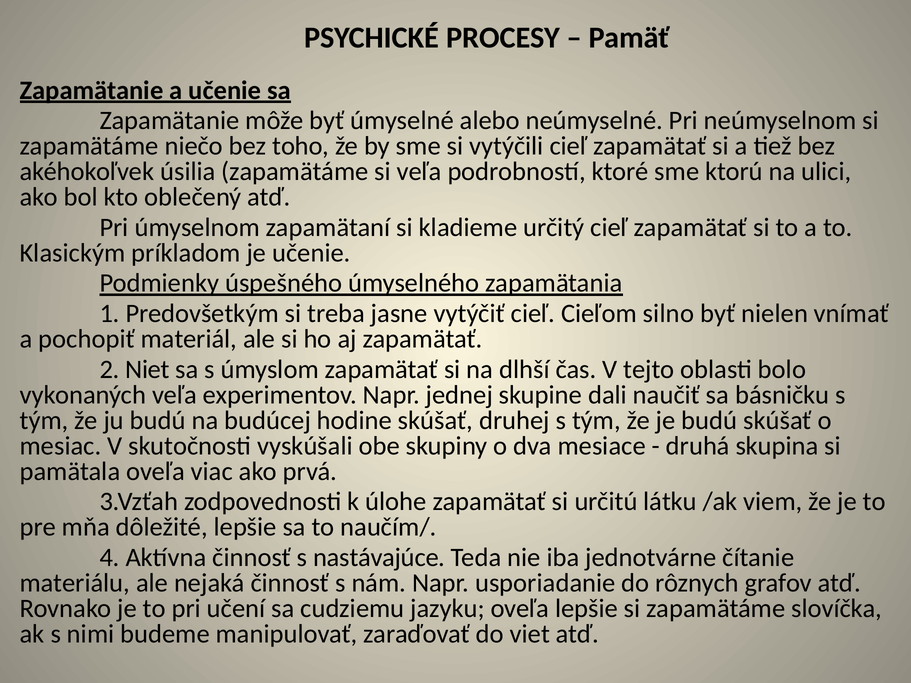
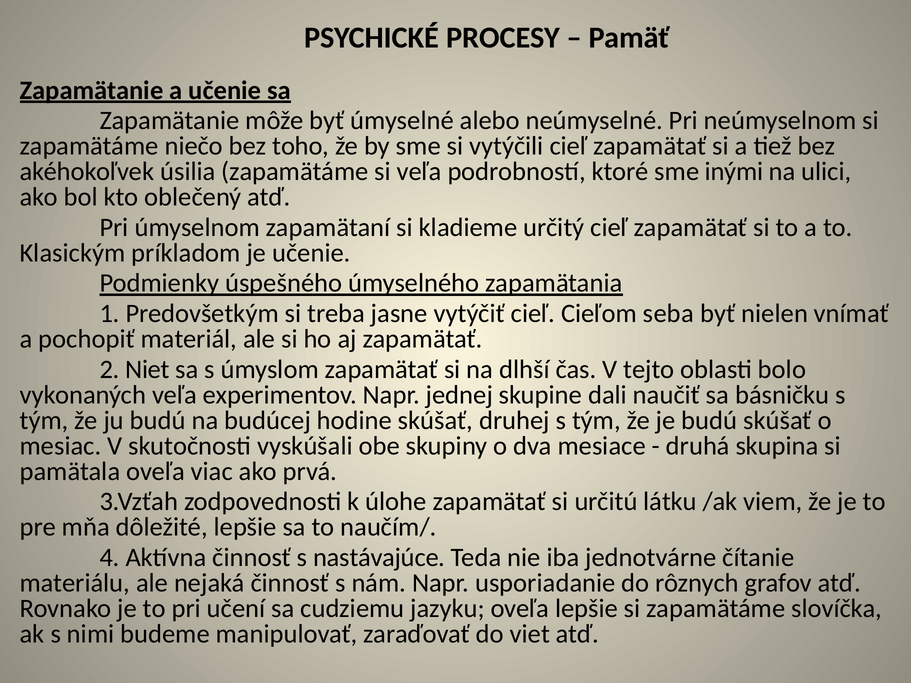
ktorú: ktorú -> inými (734, 172)
silno: silno -> seba (668, 314)
